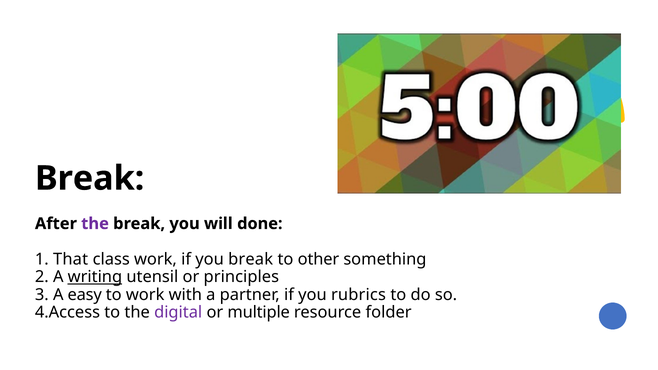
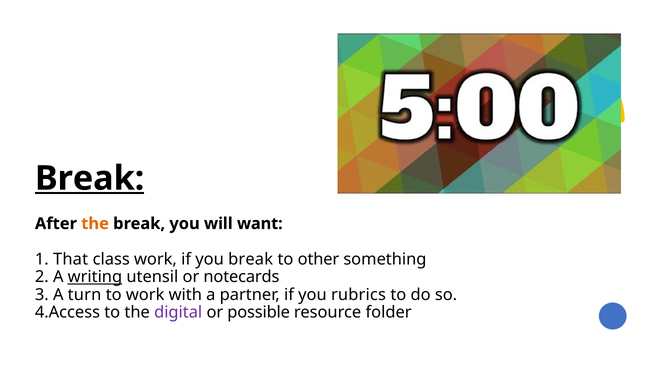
Break underline: none -> present (90, 178)
the colour: purple -> orange (95, 224)
done: done -> want (260, 224)
principles: principles -> notecards (241, 277)
easy: easy -> turn (85, 295)
multiple: multiple -> possible (259, 313)
